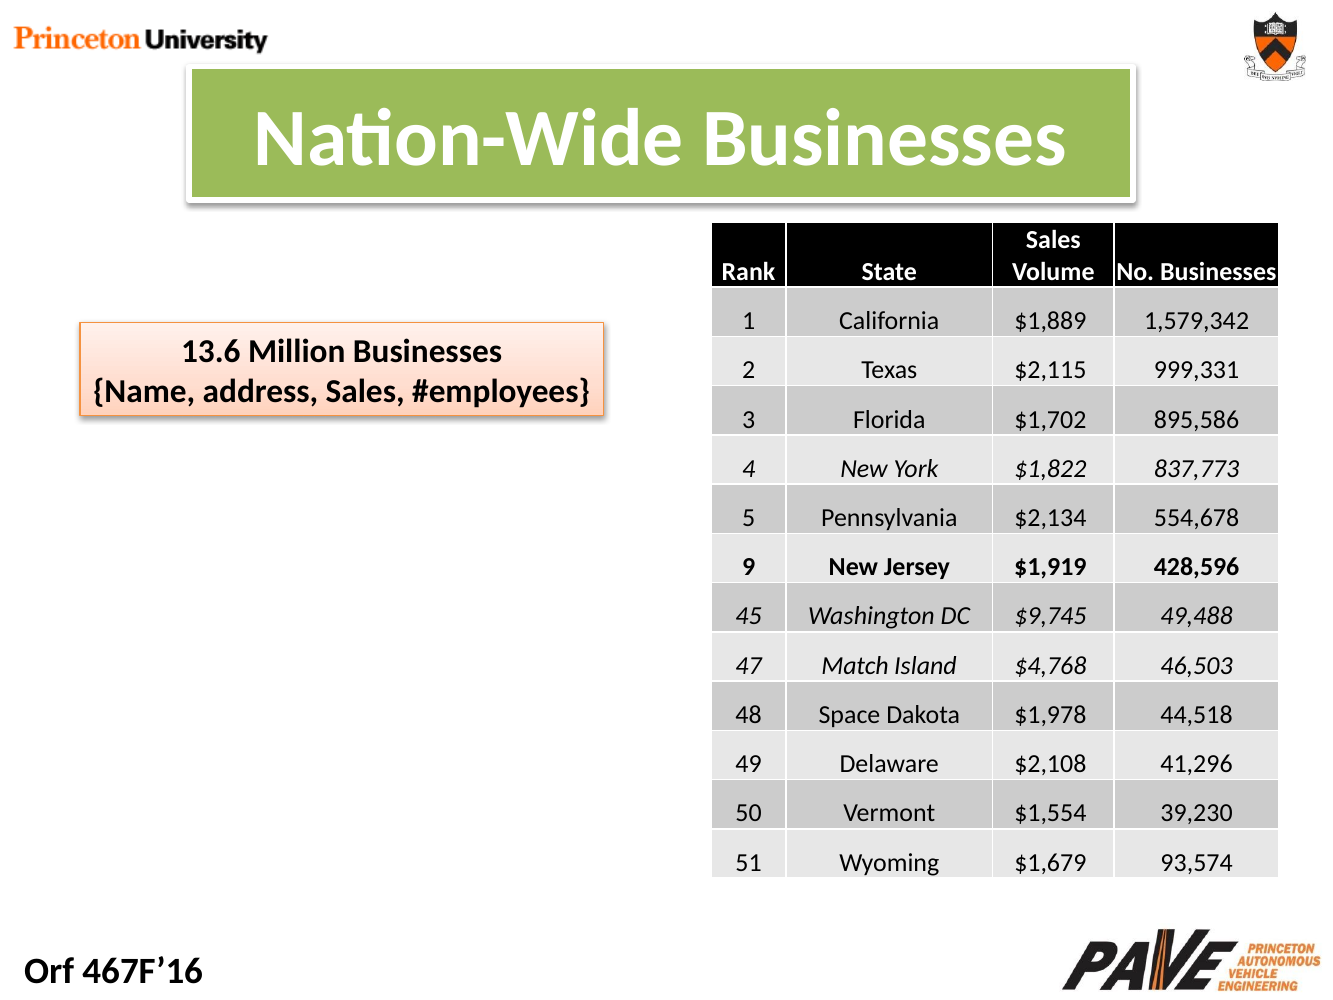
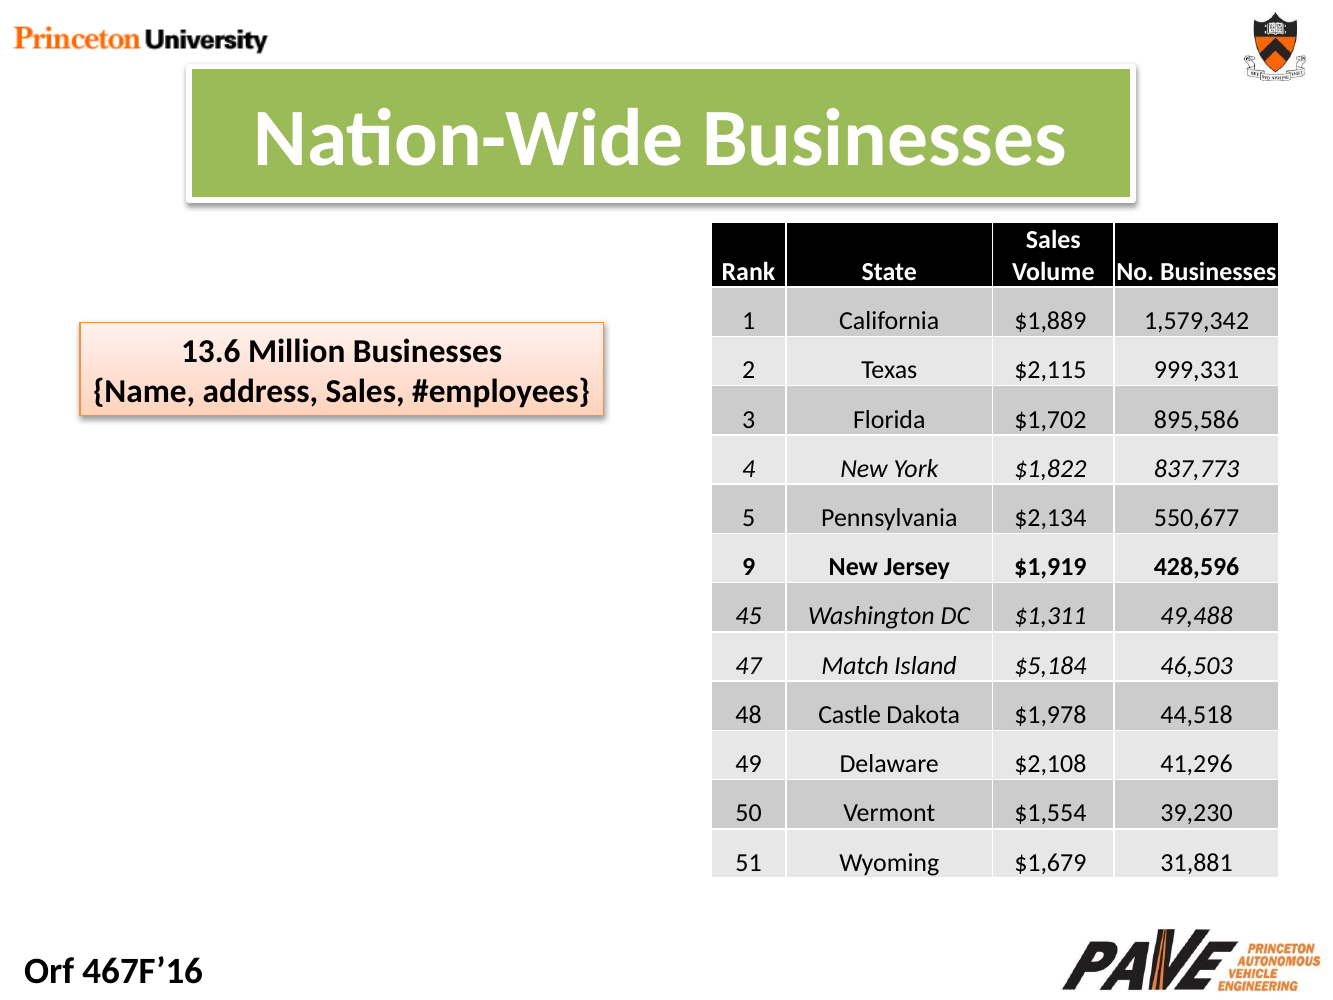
554,678: 554,678 -> 550,677 (1197, 518)
$9,745: $9,745 -> $1,311 (1050, 616)
$4,768: $4,768 -> $5,184 (1050, 666)
Space: Space -> Castle (850, 715)
93,574: 93,574 -> 31,881 (1197, 862)
